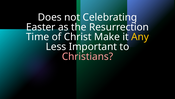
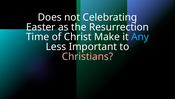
Any colour: yellow -> light blue (140, 37)
